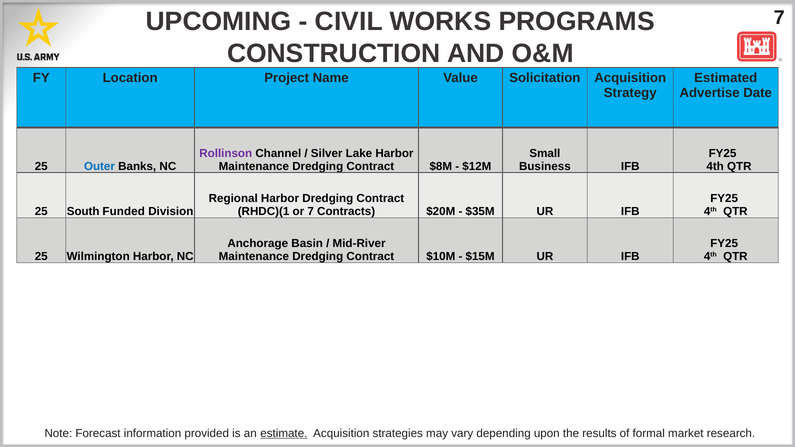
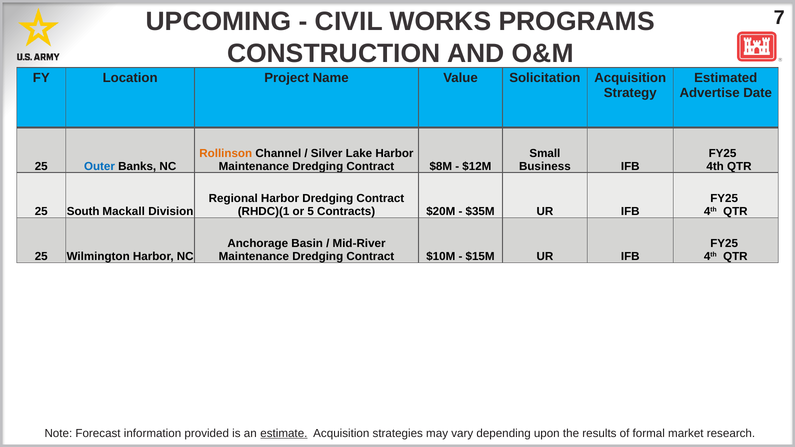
Rollinson colour: purple -> orange (226, 153)
Funded: Funded -> Mackall (124, 211)
or 7: 7 -> 5 (311, 211)
